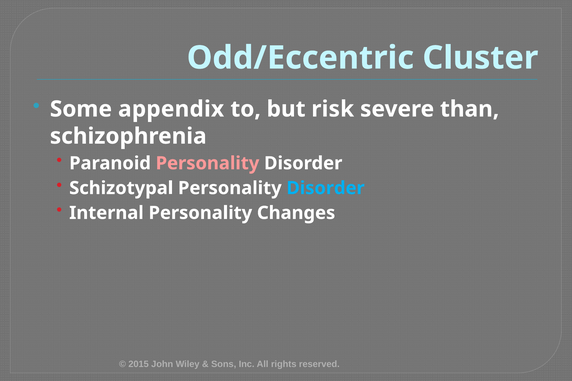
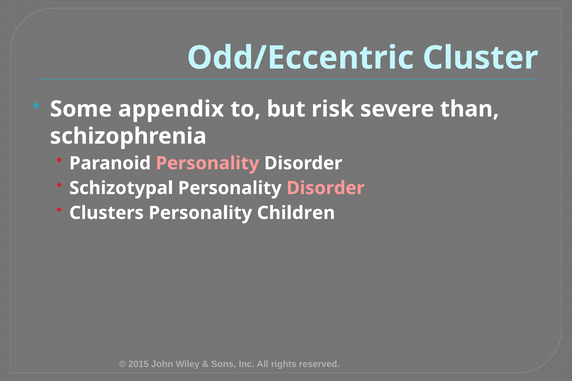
Disorder colour: light blue -> pink (326, 188)
Internal: Internal -> Clusters (106, 213)
Changes: Changes -> Children (296, 213)
